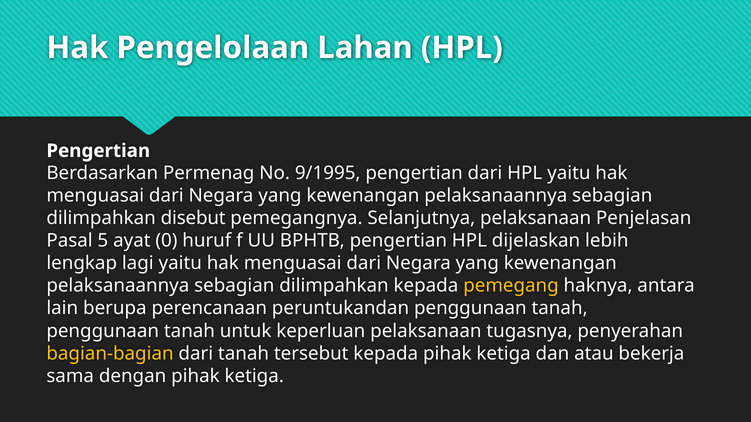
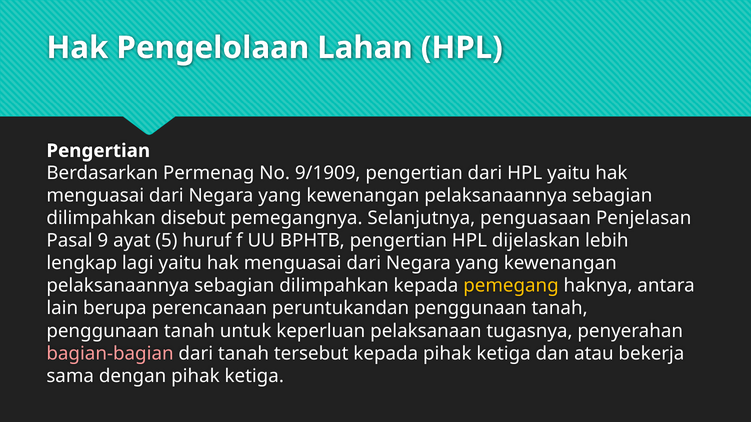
9/1995: 9/1995 -> 9/1909 (328, 173)
Selanjutnya pelaksanaan: pelaksanaan -> penguasaan (536, 219)
5: 5 -> 9 (103, 241)
0: 0 -> 5 (166, 241)
bagian-bagian colour: yellow -> pink (110, 354)
